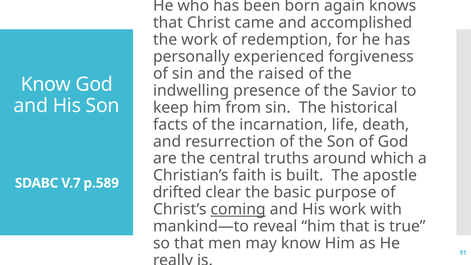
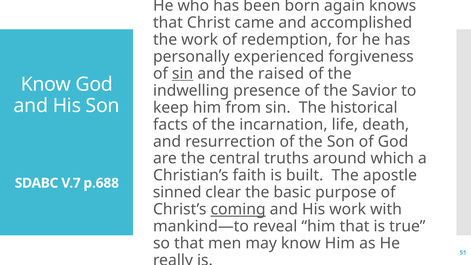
sin underline: none -> present (183, 74)
p.589: p.589 -> p.688 (101, 183)
drifted: drifted -> sinned (177, 192)
